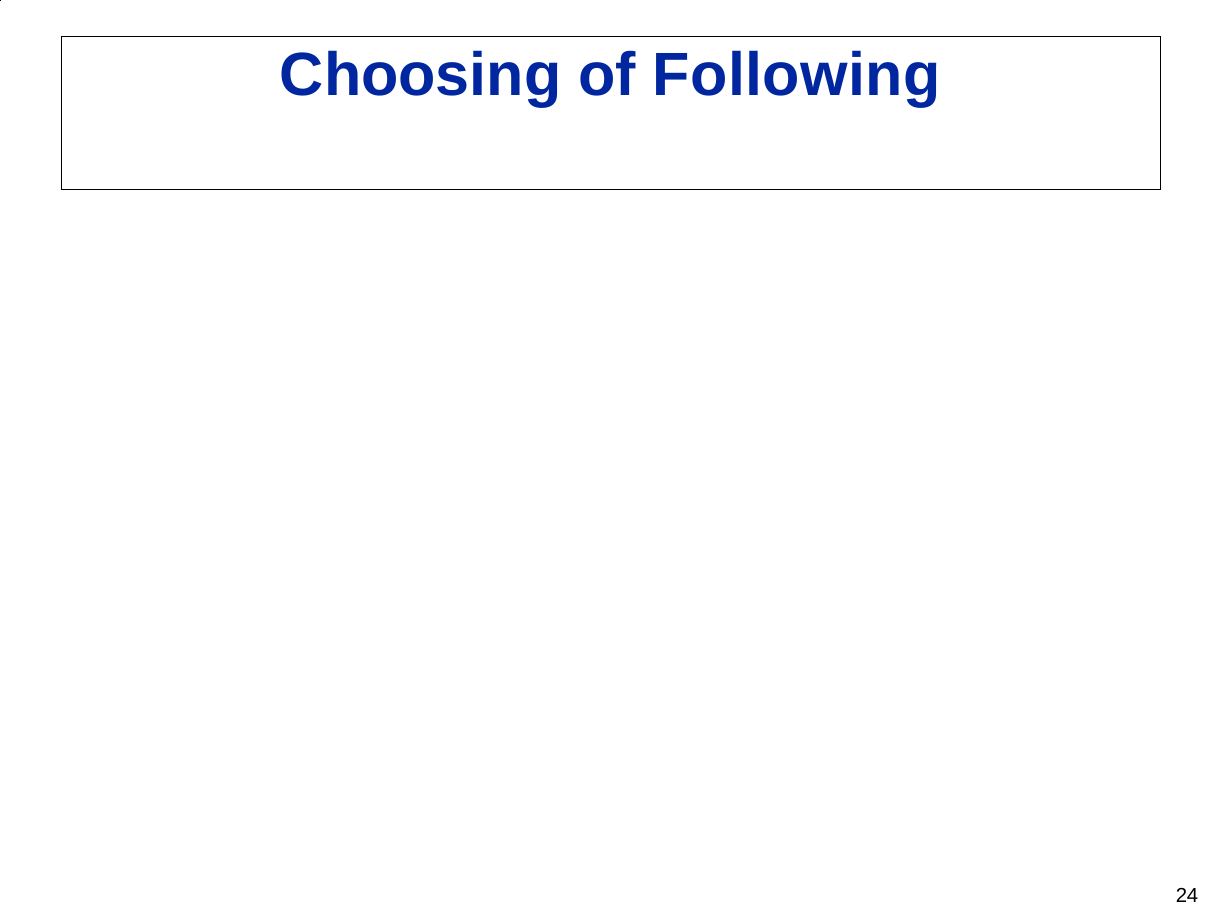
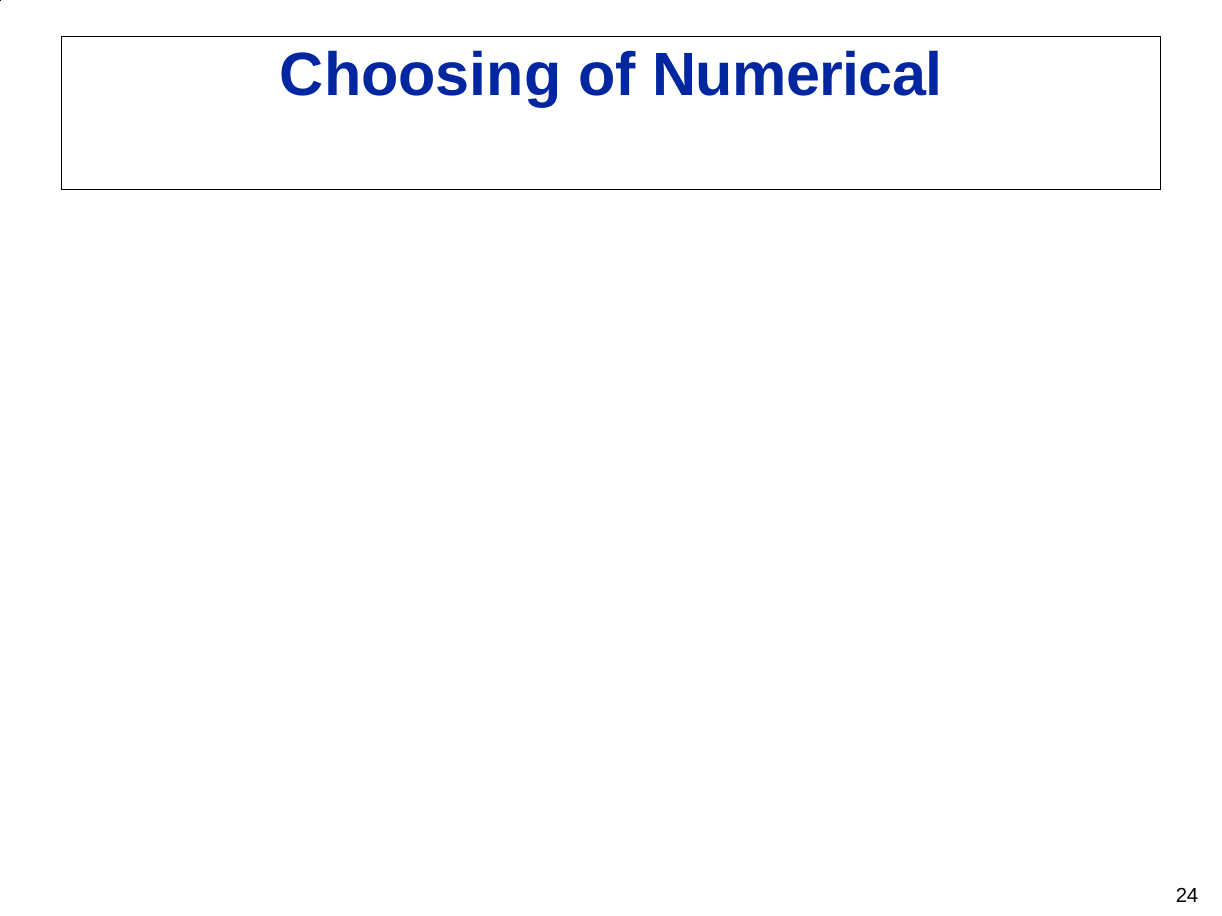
Following: Following -> Numerical (797, 75)
